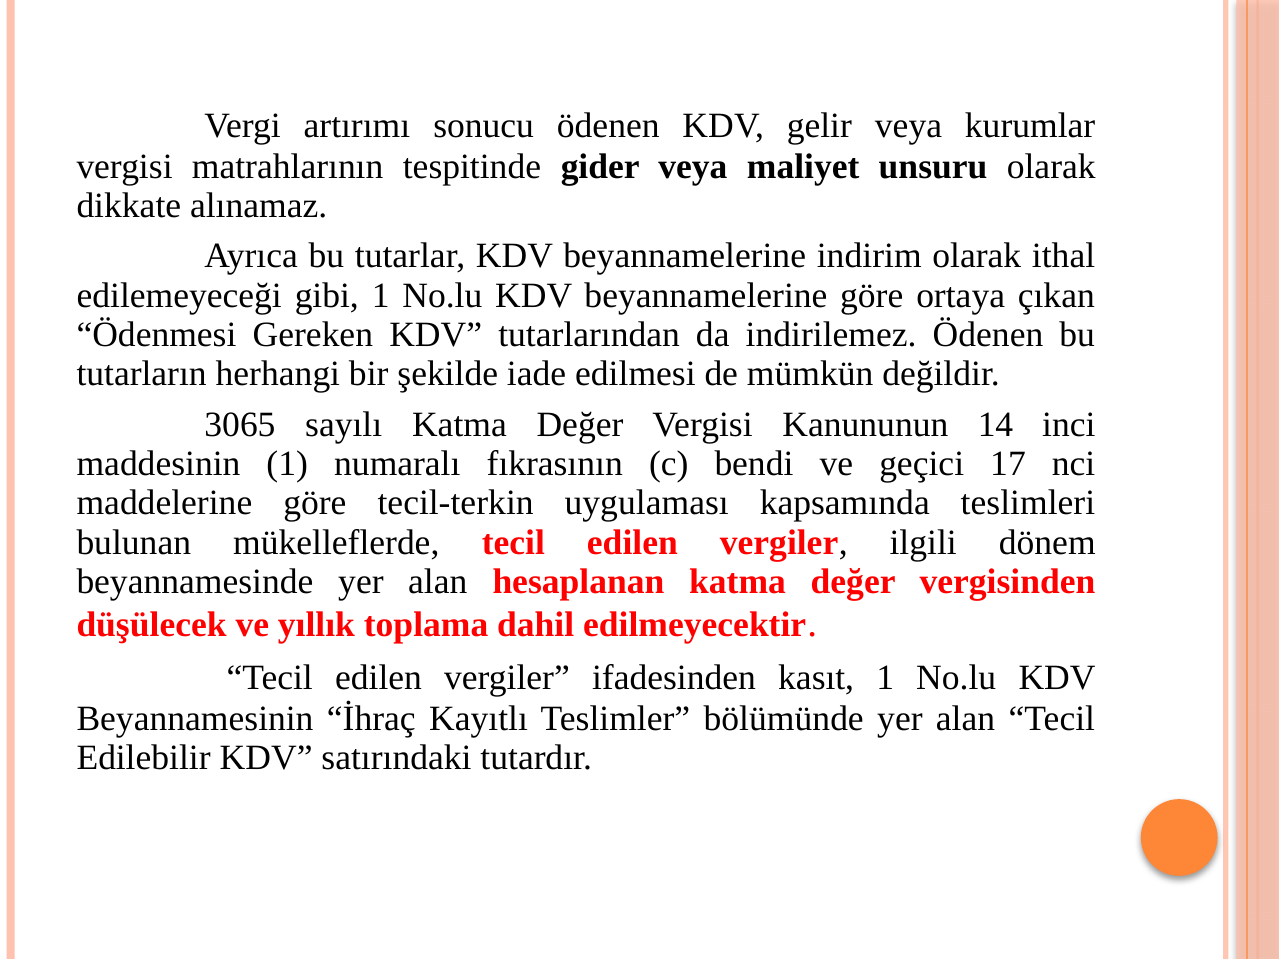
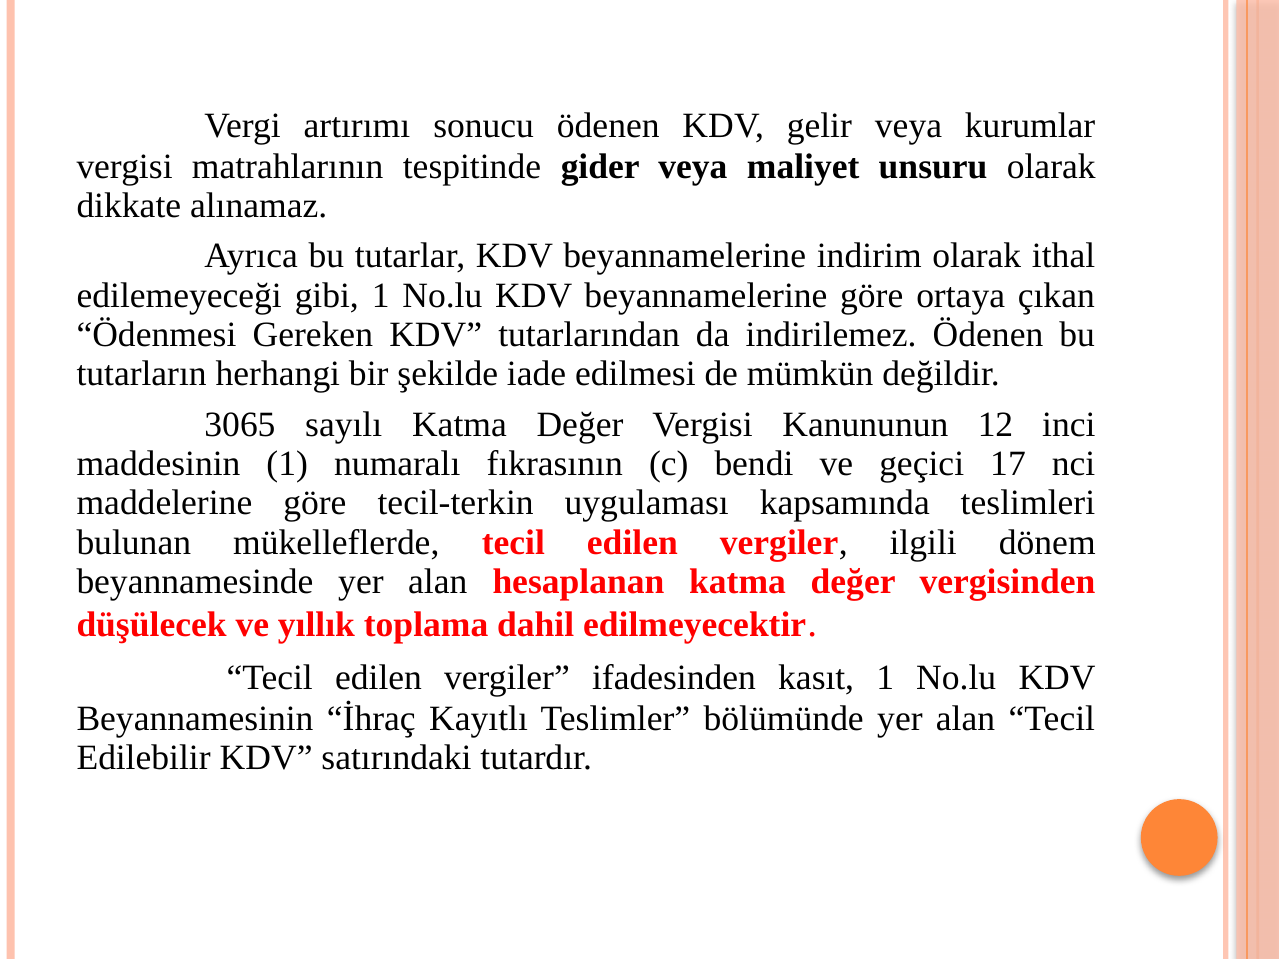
14: 14 -> 12 (996, 424)
